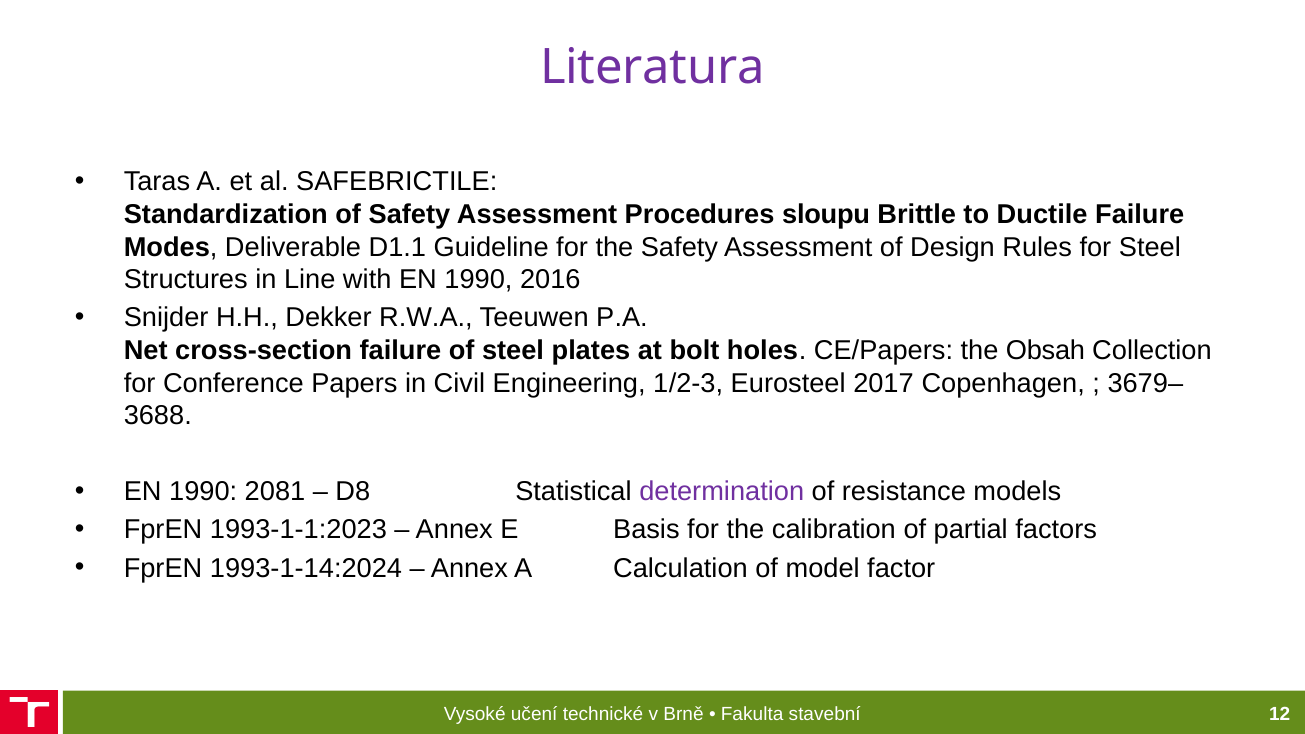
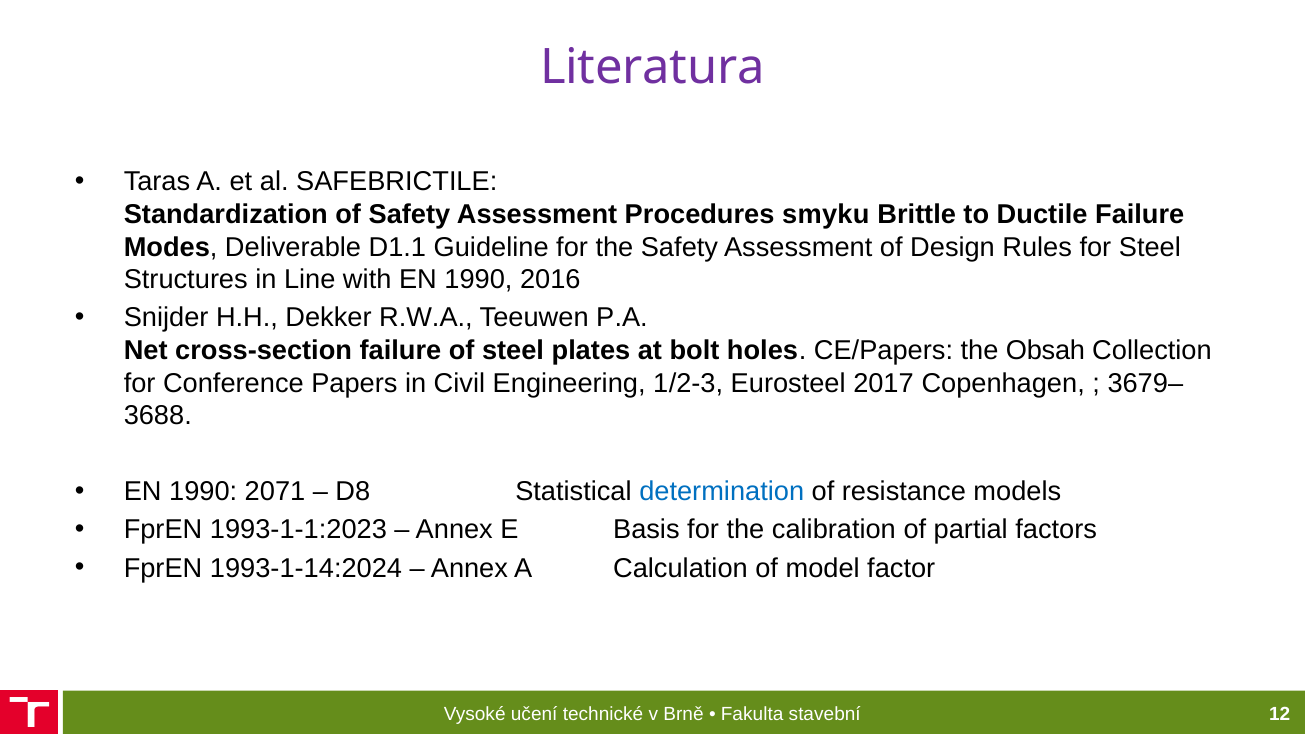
sloupu: sloupu -> smyku (826, 215)
2081: 2081 -> 2071 (275, 492)
determination colour: purple -> blue (722, 492)
